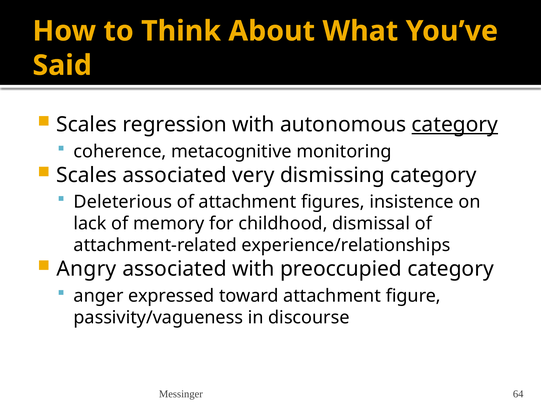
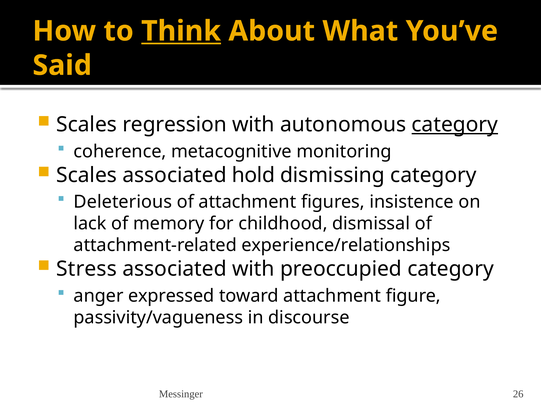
Think underline: none -> present (181, 31)
very: very -> hold (253, 175)
Angry: Angry -> Stress (87, 269)
64: 64 -> 26 (518, 394)
